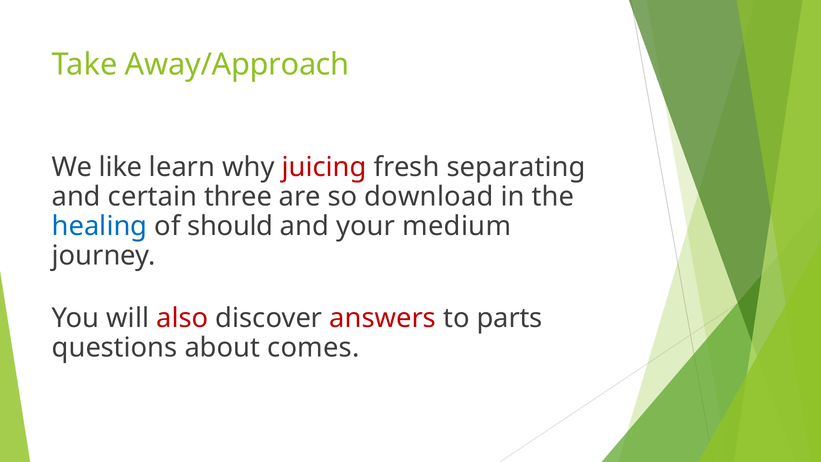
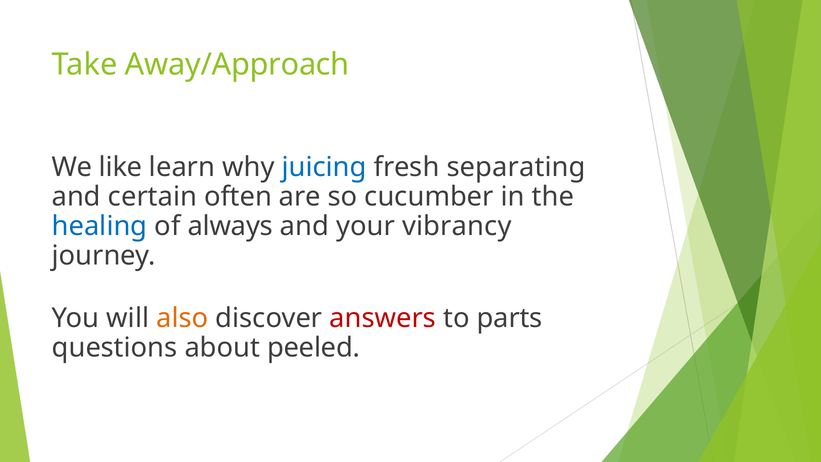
juicing colour: red -> blue (324, 167)
three: three -> often (238, 196)
download: download -> cucumber (429, 196)
should: should -> always (230, 226)
medium: medium -> vibrancy (457, 226)
also colour: red -> orange (182, 318)
comes: comes -> peeled (314, 348)
